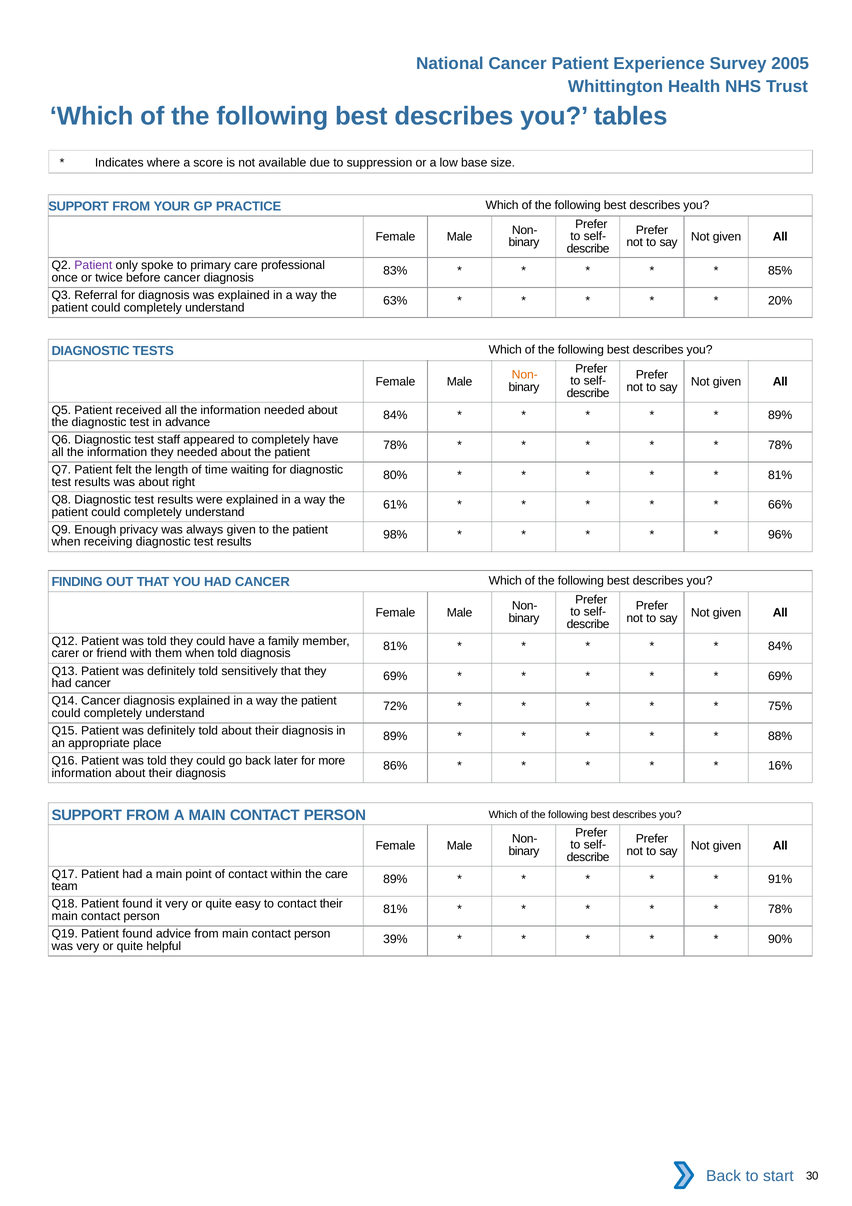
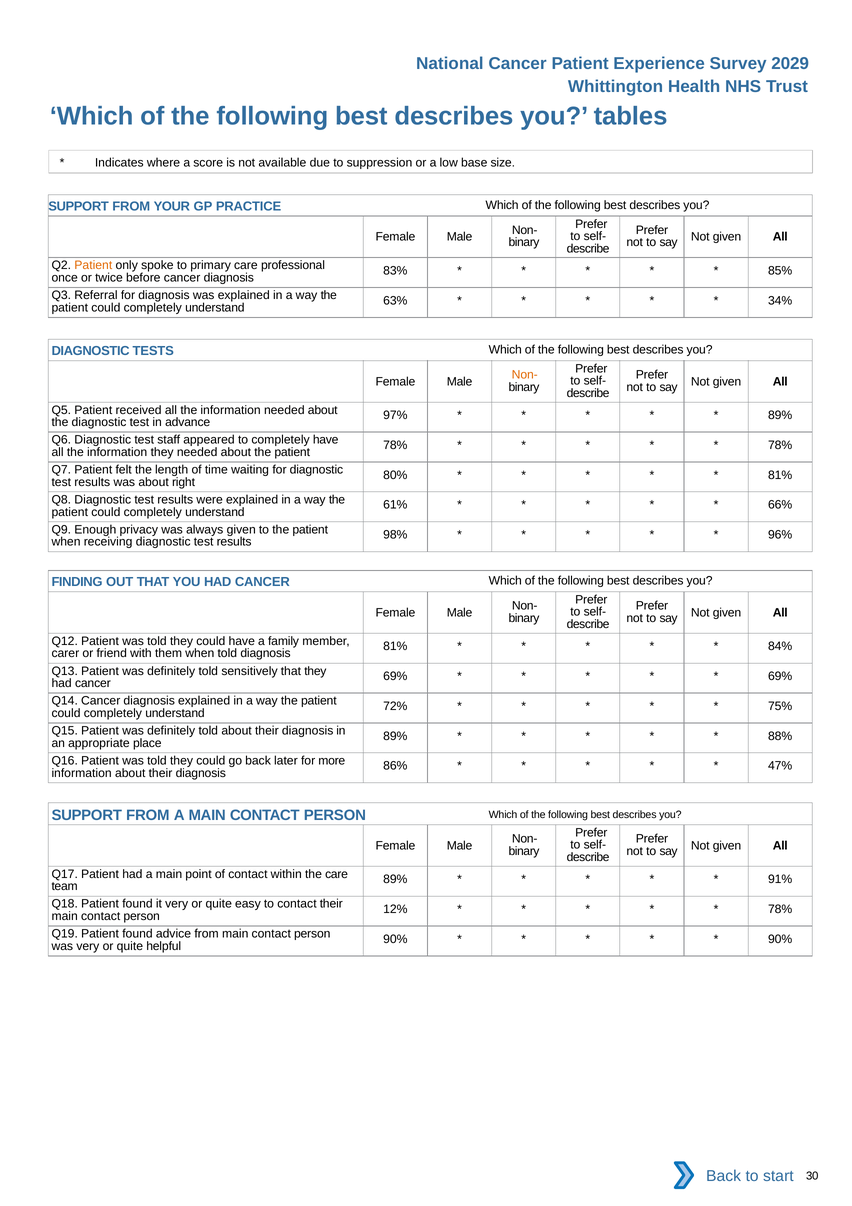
2005: 2005 -> 2029 (790, 64)
Patient colour: purple -> orange (93, 265)
20%: 20% -> 34% (780, 300)
84%: 84% -> 97% (395, 415)
16%: 16% -> 47% (780, 766)
81%: 81% -> 12% (395, 909)
39%: 39% -> 90% (395, 939)
